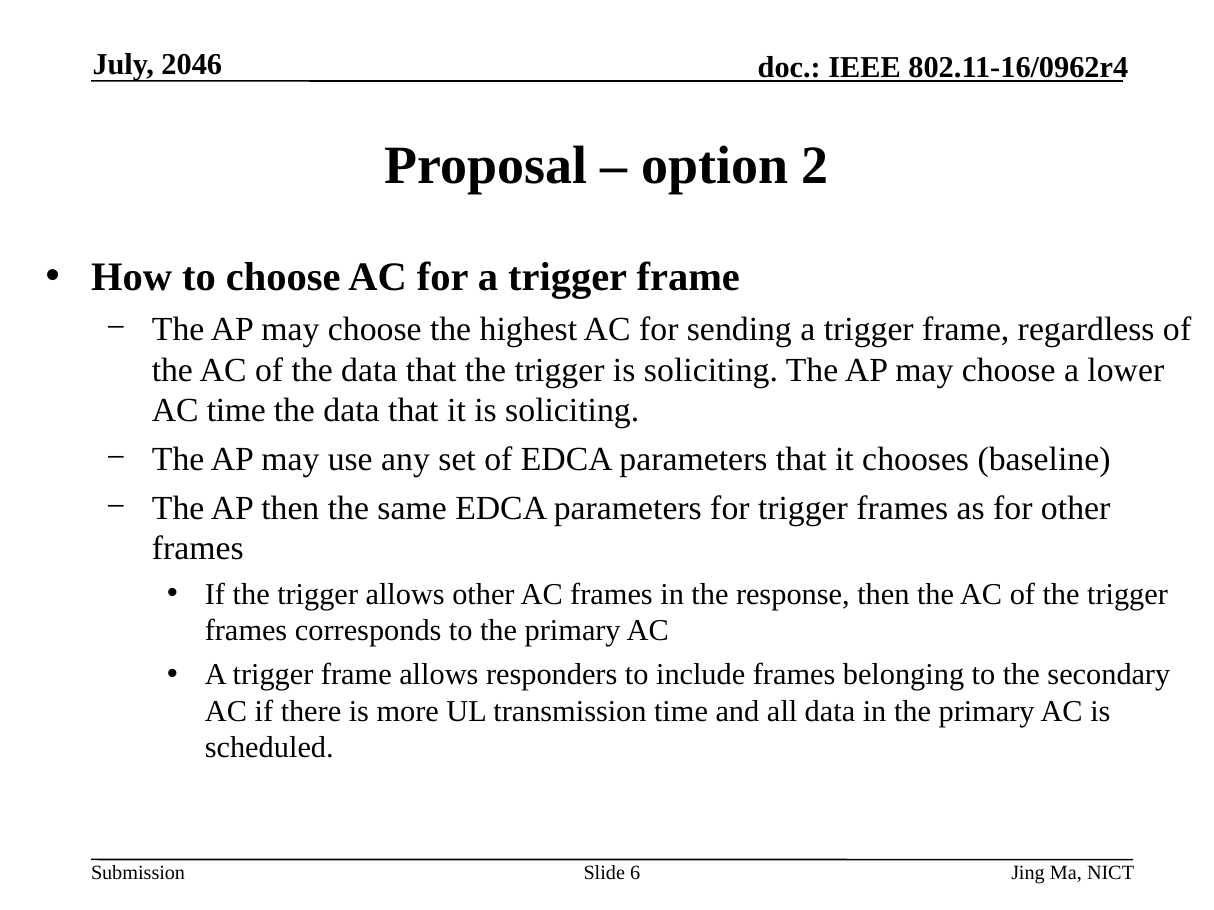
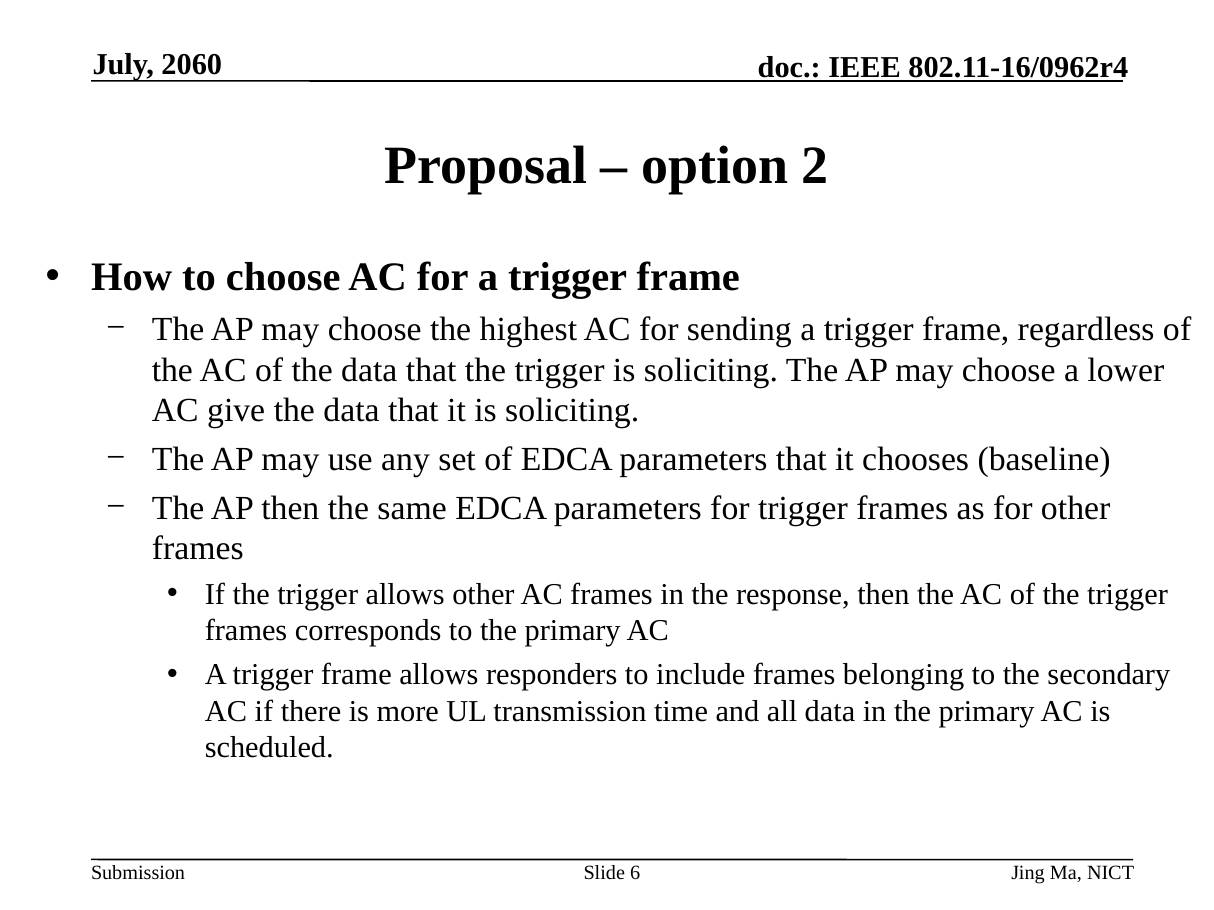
2046: 2046 -> 2060 (192, 64)
AC time: time -> give (236, 411)
